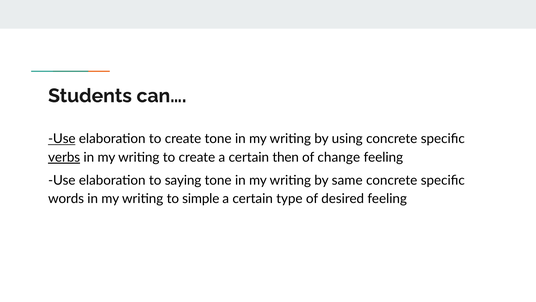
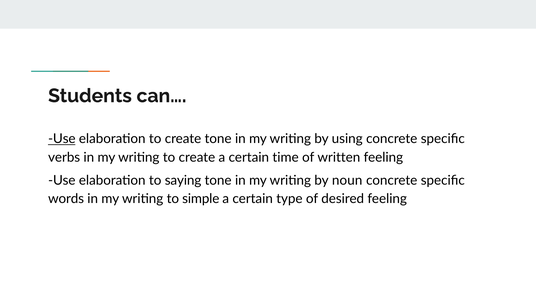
verbs underline: present -> none (64, 157)
then: then -> time (286, 157)
change: change -> written (339, 157)
same: same -> noun (347, 180)
